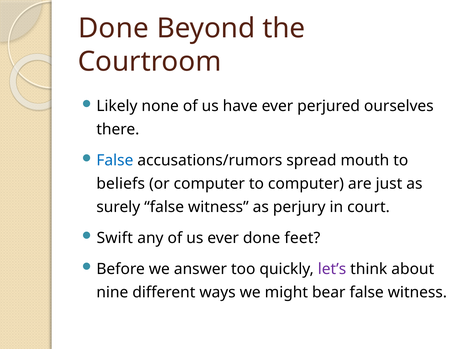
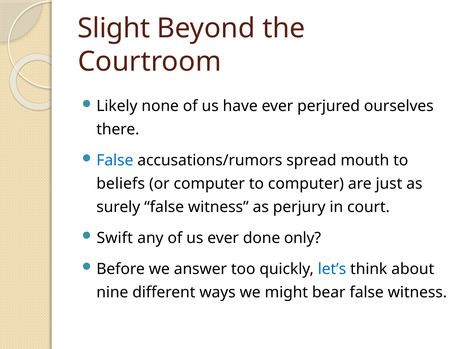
Done: Done -> Slight (114, 28)
feet: feet -> only (302, 238)
let’s colour: purple -> blue (332, 269)
